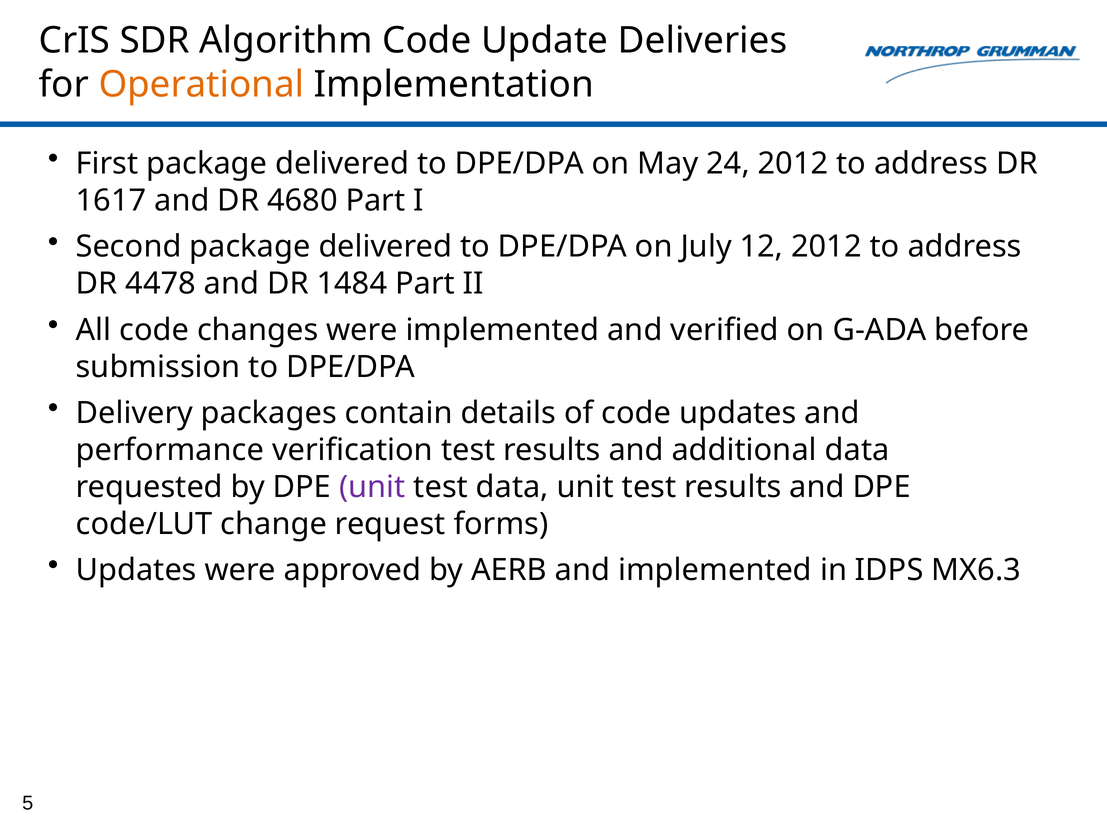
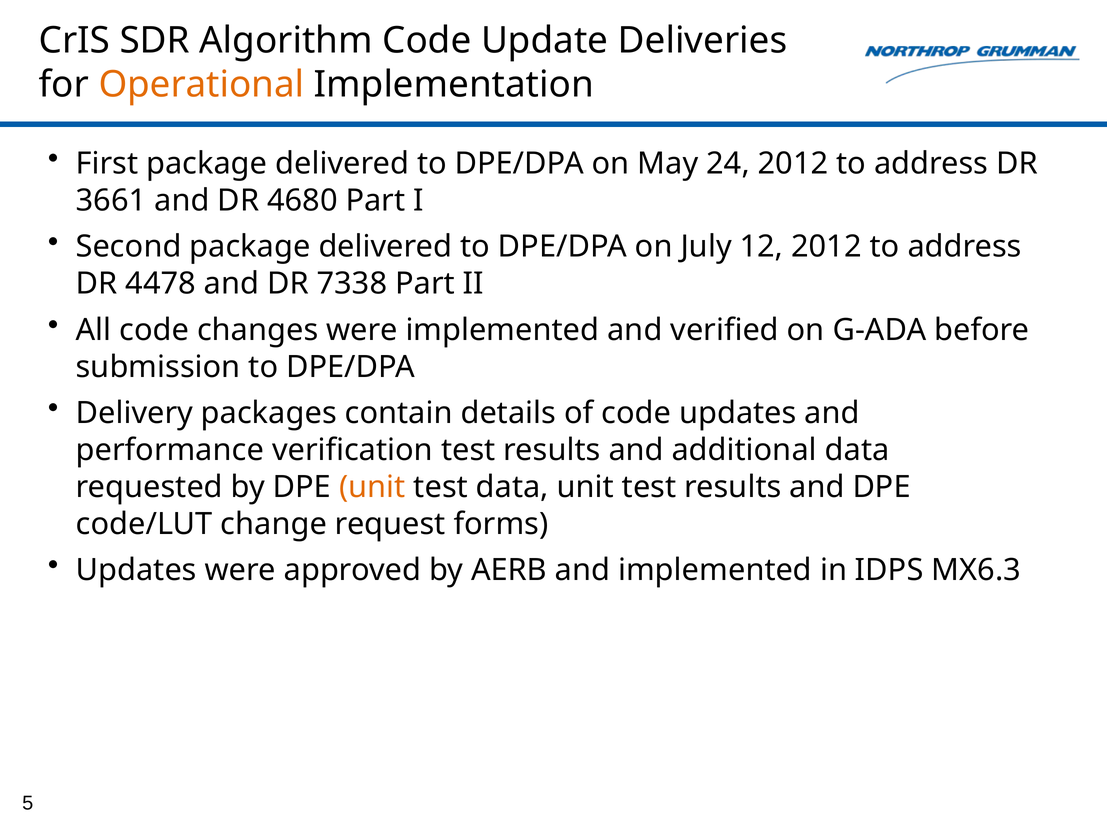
1617: 1617 -> 3661 (111, 201)
1484: 1484 -> 7338 (352, 284)
unit colour: purple -> orange (372, 487)
